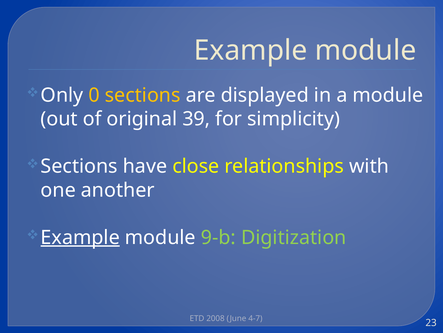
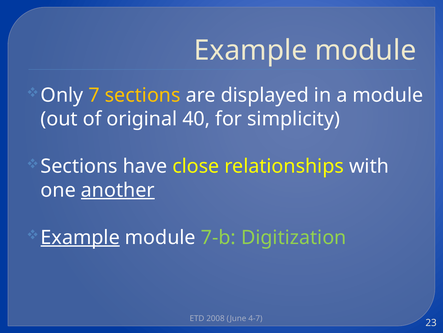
0: 0 -> 7 (94, 95)
39: 39 -> 40 (196, 119)
another underline: none -> present (118, 190)
9-b: 9-b -> 7-b (218, 237)
